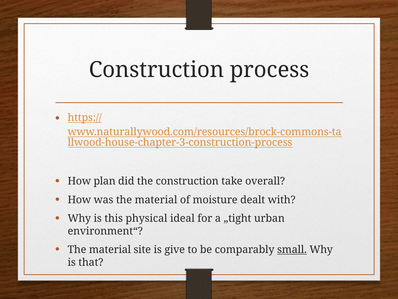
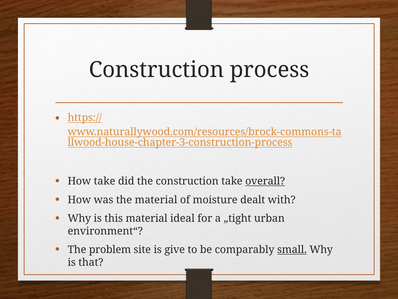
How plan: plan -> take (105, 181)
overall underline: none -> present (265, 181)
this physical: physical -> material (147, 218)
material: material -> problem (110, 249)
